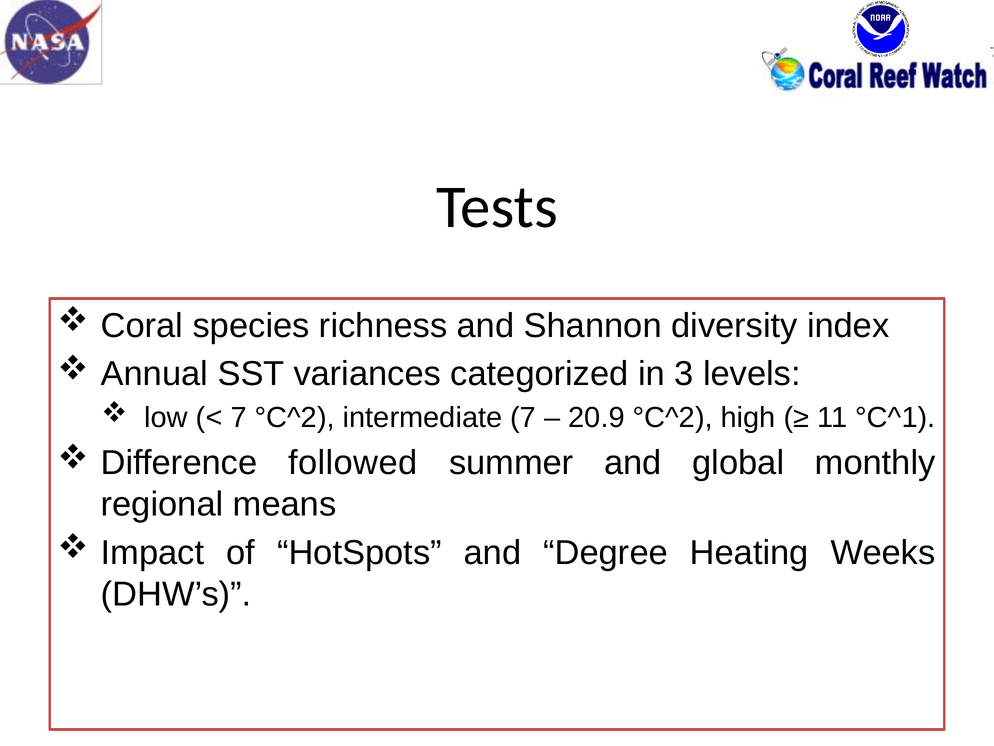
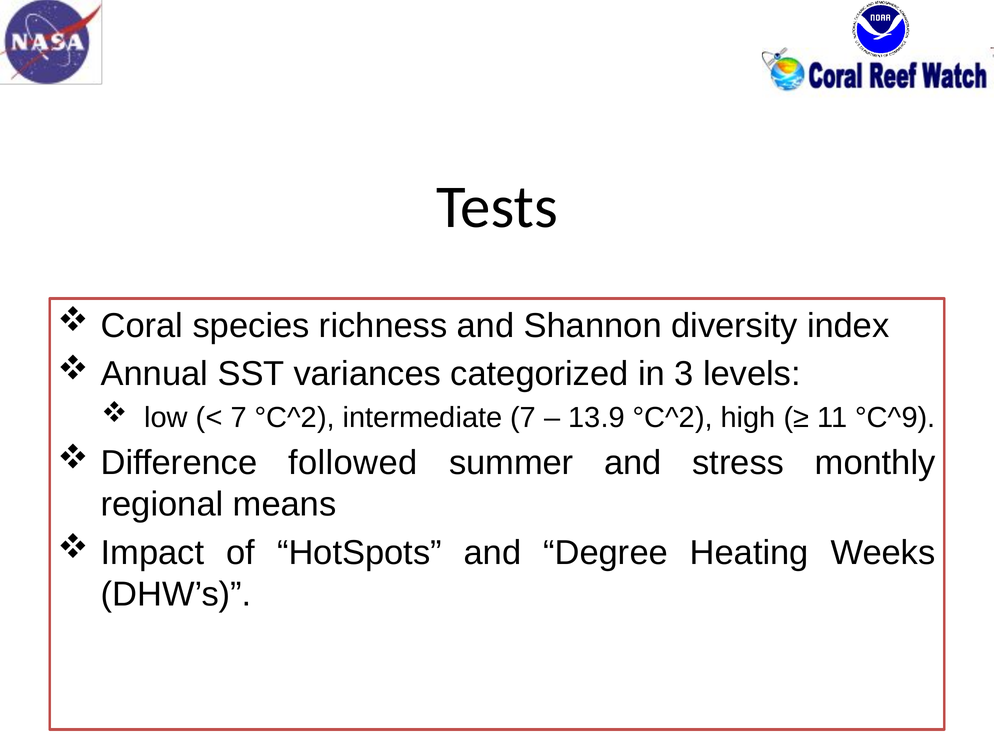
20.9: 20.9 -> 13.9 (597, 417)
°C^1: °C^1 -> °C^9 (895, 417)
global: global -> stress (738, 463)
